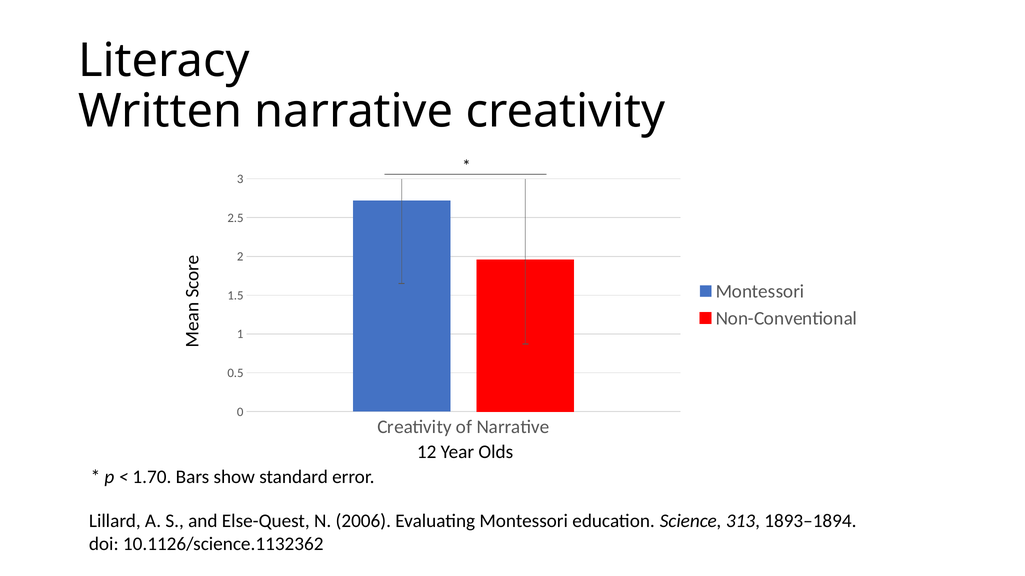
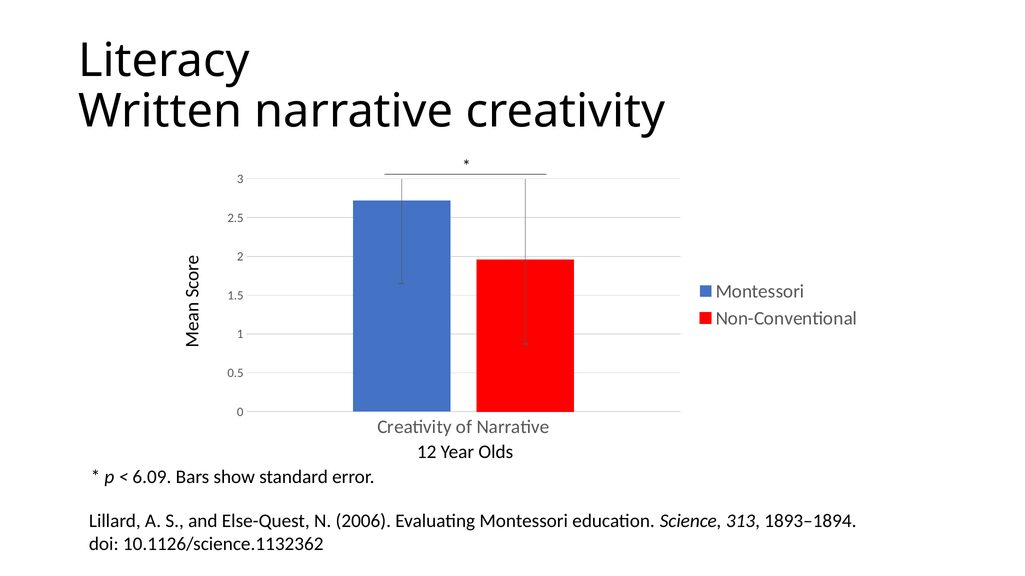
1.70: 1.70 -> 6.09 (152, 478)
